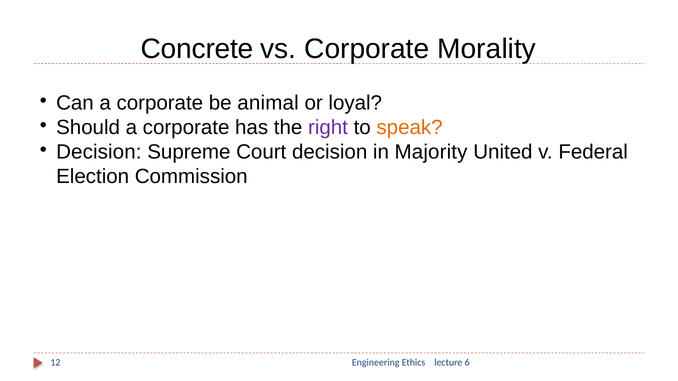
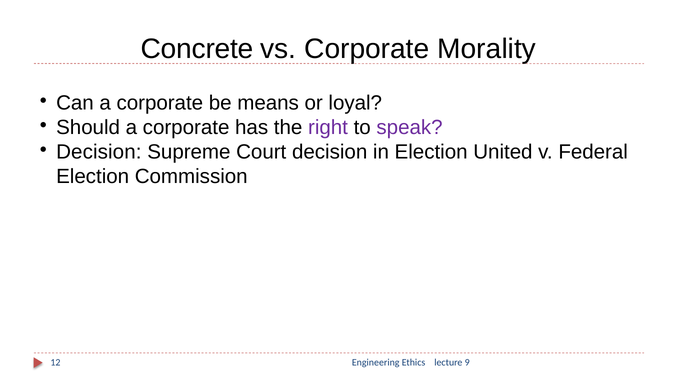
animal: animal -> means (268, 103)
speak colour: orange -> purple (410, 128)
in Majority: Majority -> Election (431, 152)
6: 6 -> 9 (467, 363)
